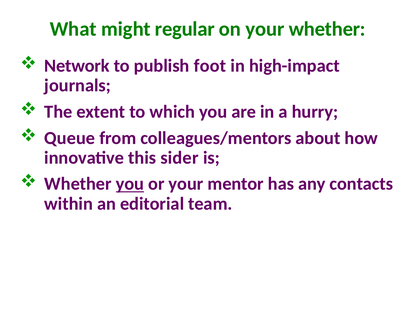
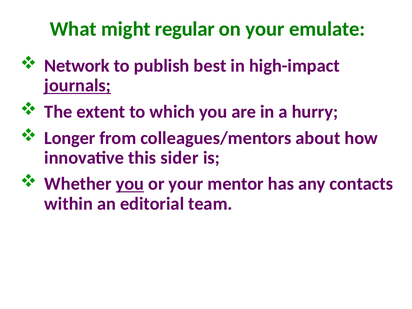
your whether: whether -> emulate (327, 29)
foot: foot -> best (210, 66)
journals underline: none -> present (78, 86)
Queue: Queue -> Longer (70, 138)
